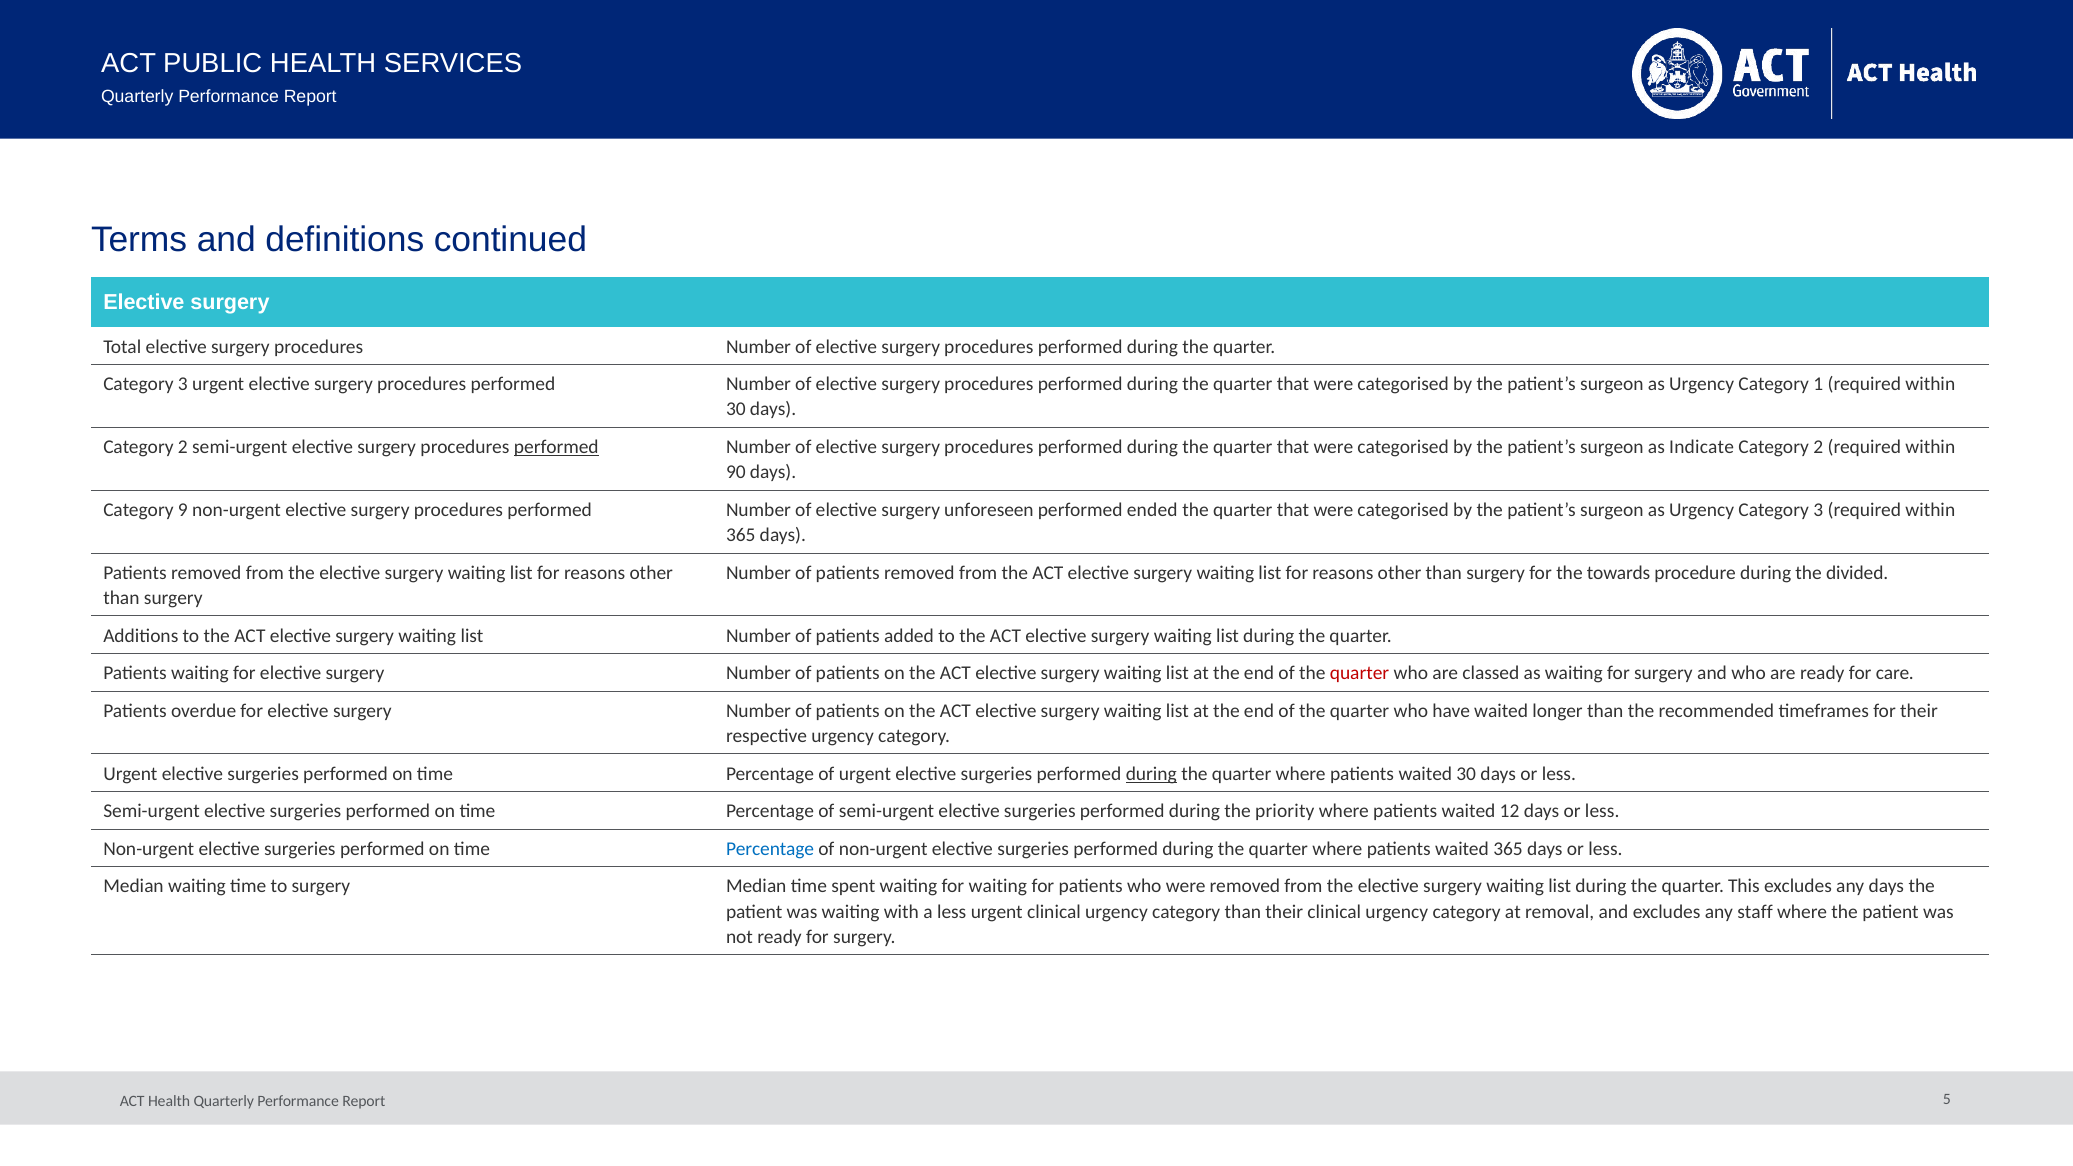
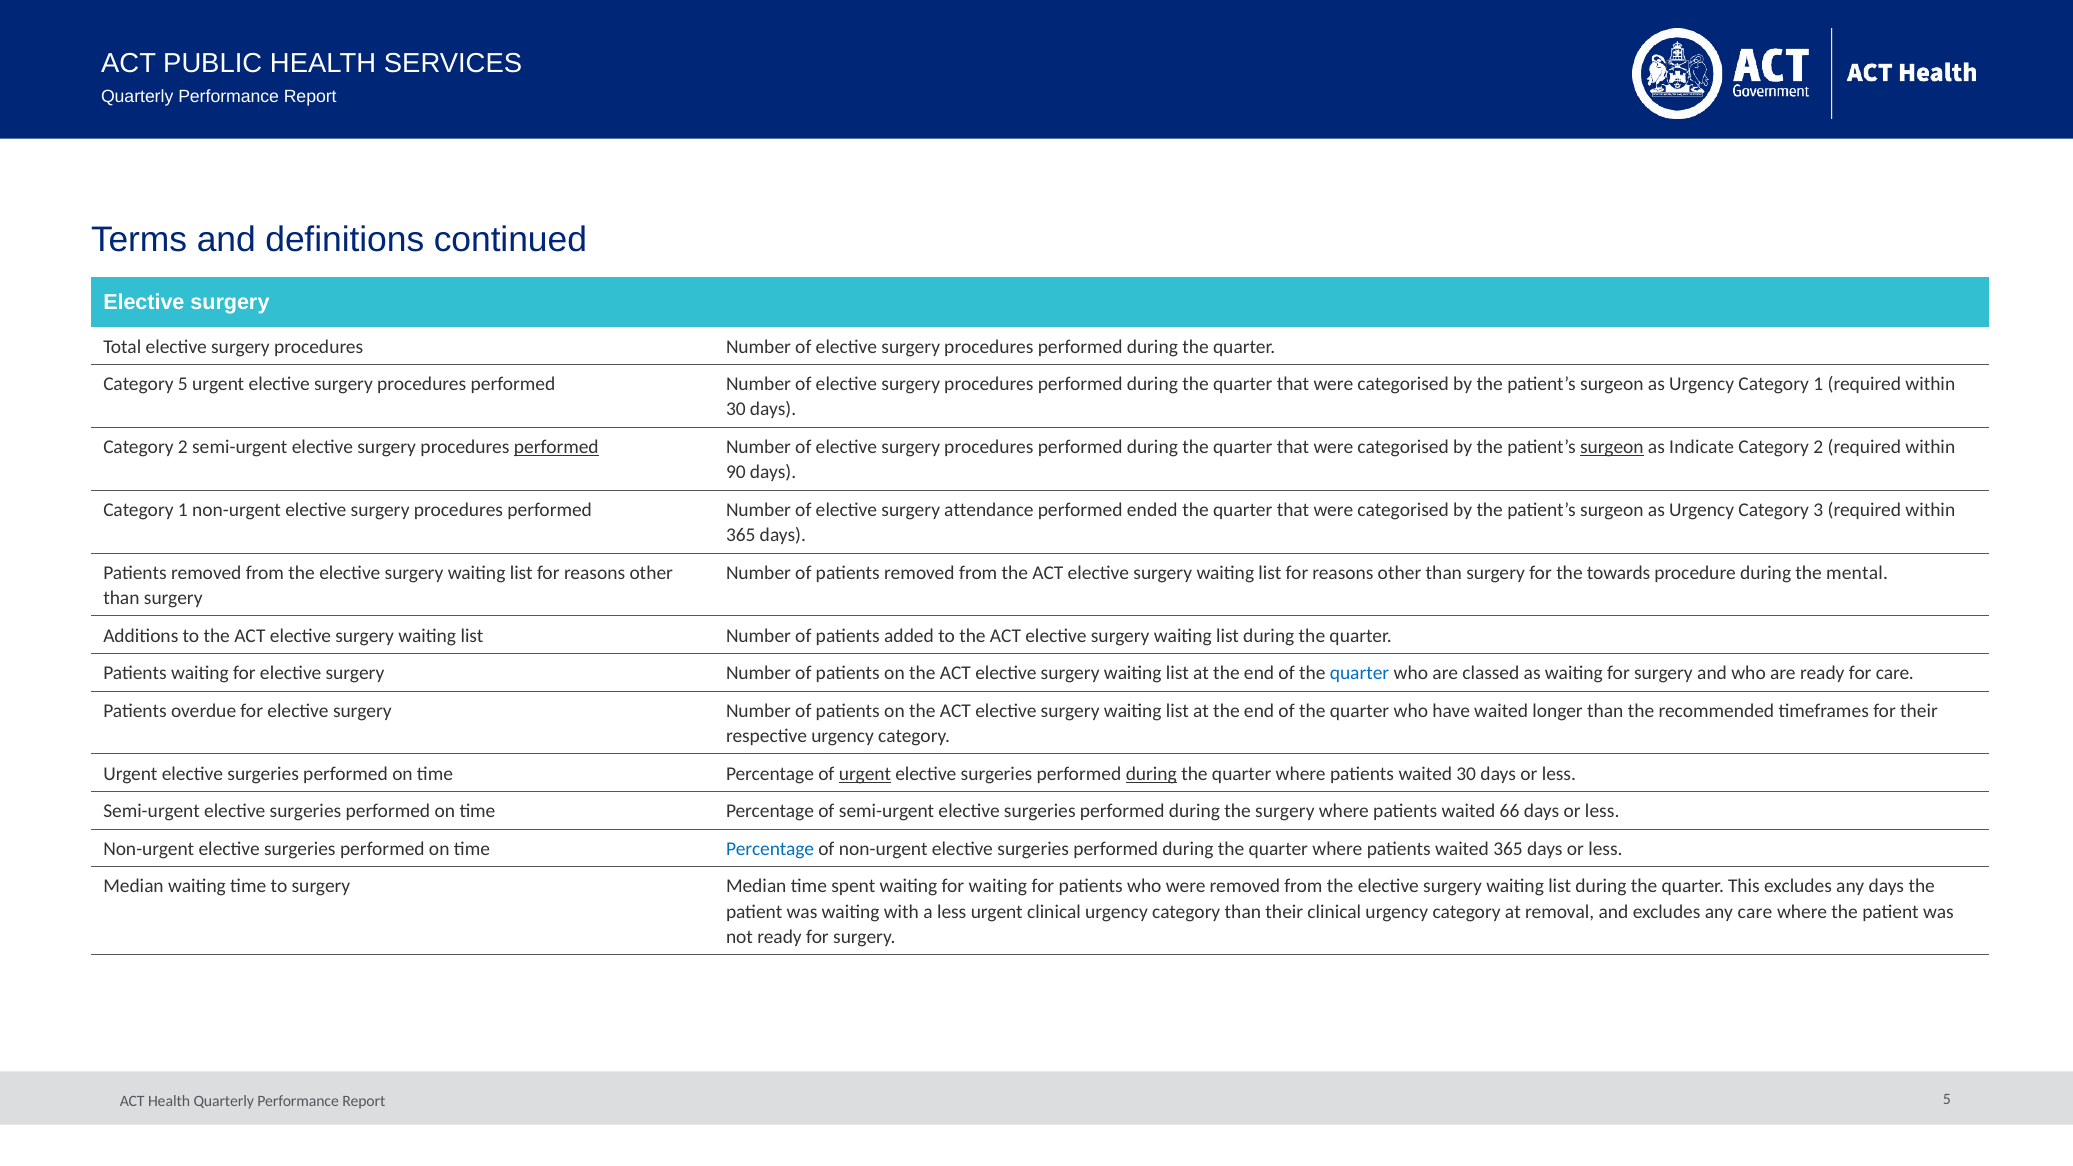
3: 3 -> 5 (183, 384)
surgeon underline: none -> present (1612, 447)
9: 9 -> 1 (183, 510)
unforeseen: unforeseen -> attendance (989, 510)
divided: divided -> mental (1857, 573)
quarter colour: red -> blue (1360, 673)
urgent underline: none -> present (865, 774)
the priority: priority -> surgery (1285, 811)
12: 12 -> 66 (1510, 811)
any staff: staff -> care (1755, 912)
